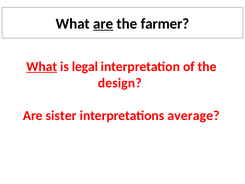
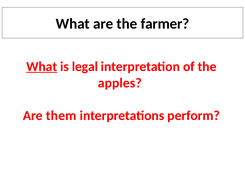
are underline: present -> none (103, 24)
design: design -> apples (120, 83)
sister: sister -> them (61, 115)
average: average -> perform (194, 115)
